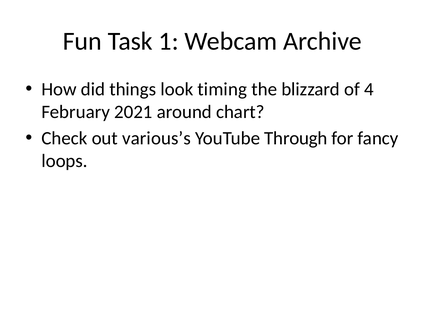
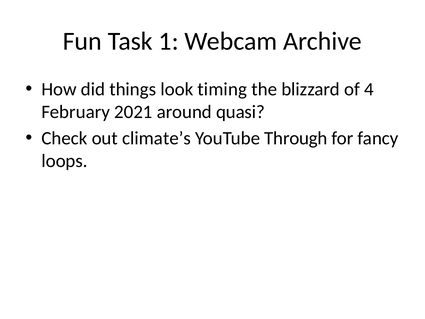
chart: chart -> quasi (240, 112)
various’s: various’s -> climate’s (157, 138)
